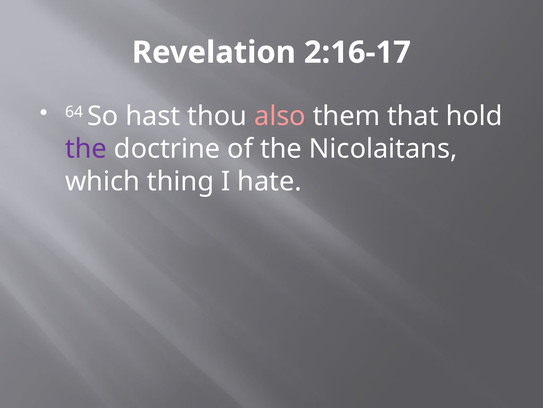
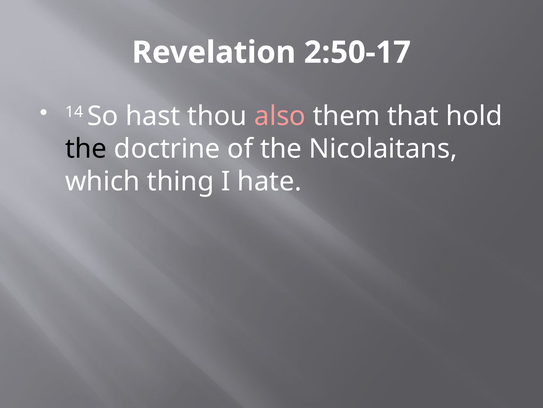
2:16-17: 2:16-17 -> 2:50-17 (357, 52)
64: 64 -> 14 (74, 112)
the colour: purple -> black (86, 148)
